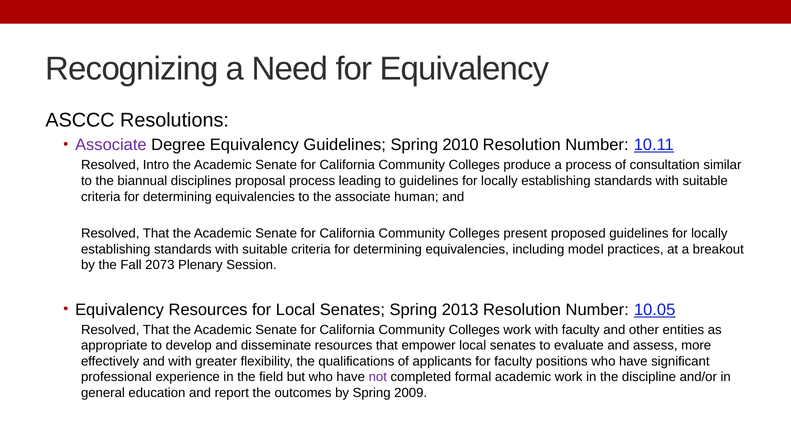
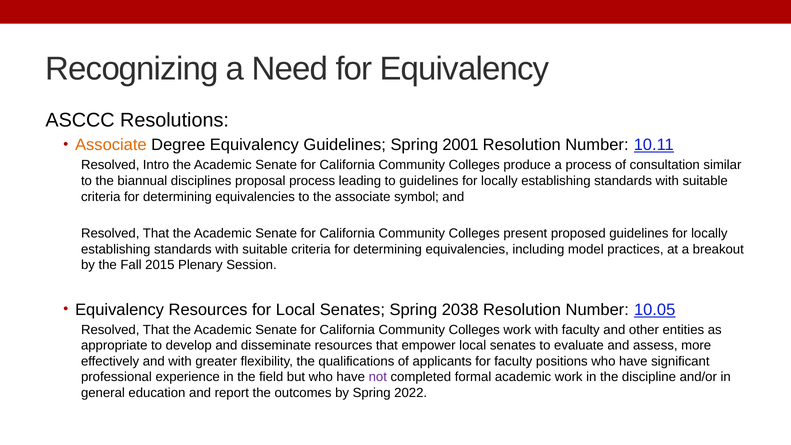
Associate colour: purple -> orange (111, 145)
2010: 2010 -> 2001 (461, 145)
human: human -> symbol (416, 197)
2073: 2073 -> 2015 (160, 265)
2013: 2013 -> 2038 (460, 310)
2009: 2009 -> 2022 (411, 393)
